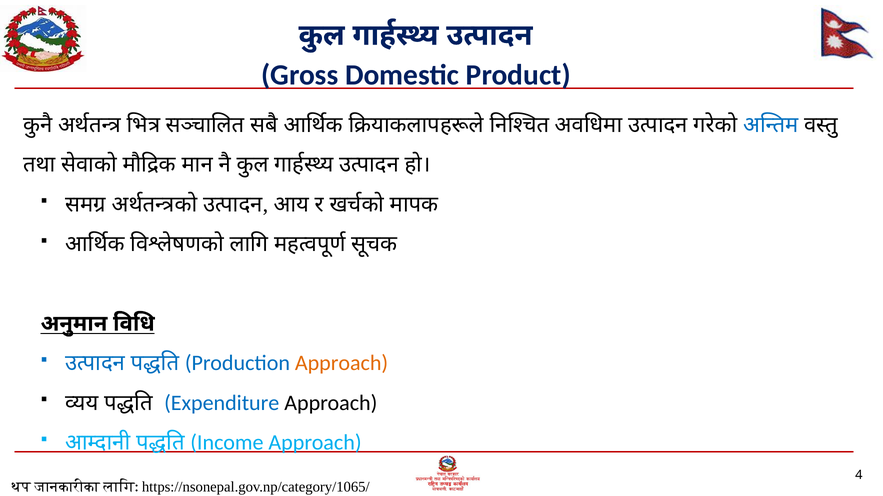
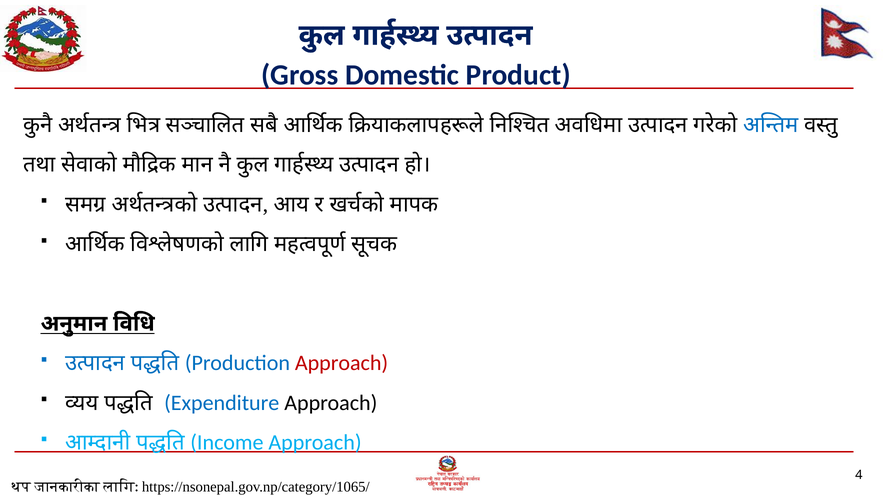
Approach colour: orange -> red (342, 364)
